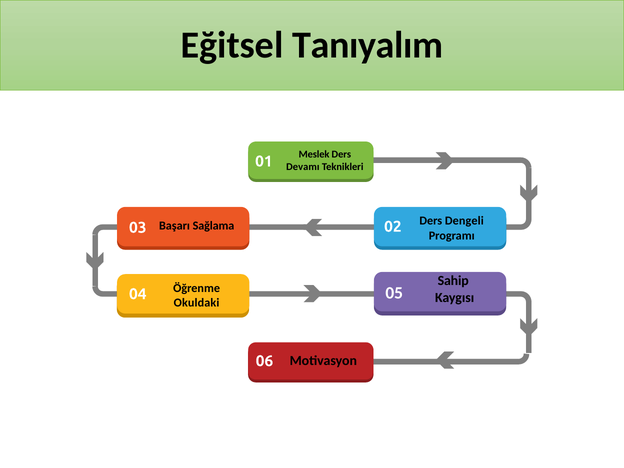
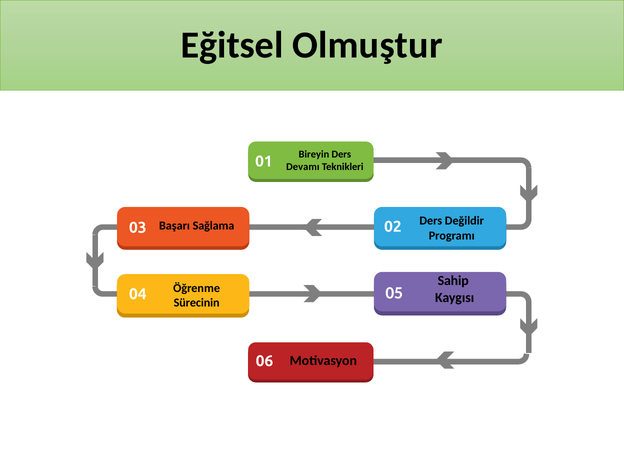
Tanıyalım: Tanıyalım -> Olmuştur (367, 45)
Meslek: Meslek -> Bireyin (314, 154)
Dengeli: Dengeli -> Değildir (464, 221)
Okuldaki: Okuldaki -> Sürecinin (197, 303)
